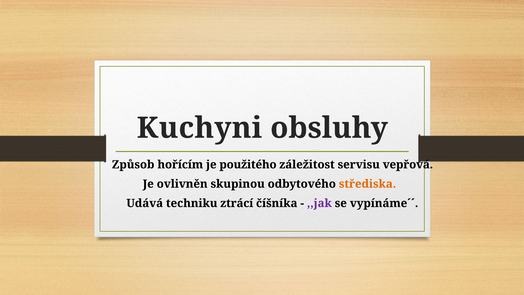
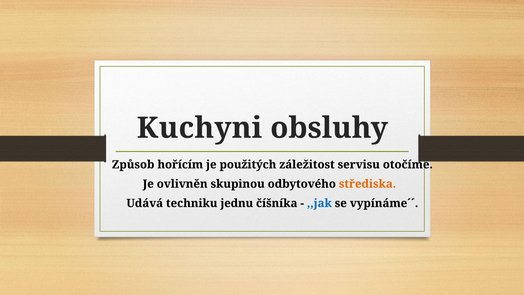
použitého: použitého -> použitých (248, 164)
vepřová: vepřová -> otočíme (408, 164)
ztrácí: ztrácí -> jednu (237, 203)
,,jak colour: purple -> blue (319, 203)
